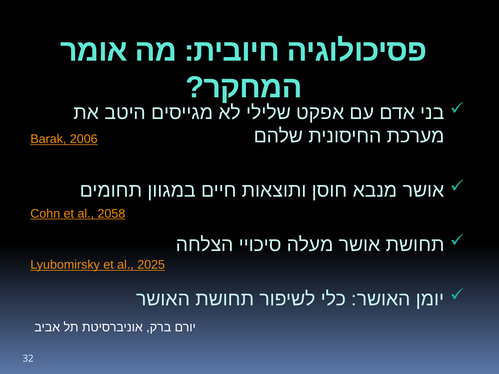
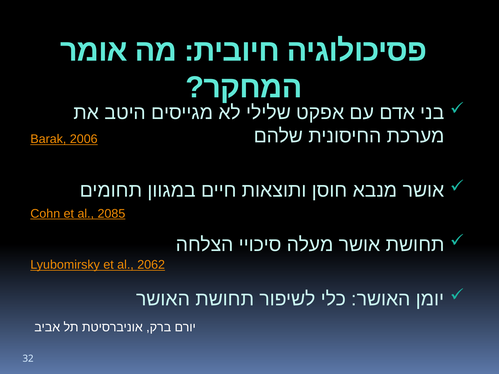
2058: 2058 -> 2085 (111, 214)
2025: 2025 -> 2062 (151, 265)
